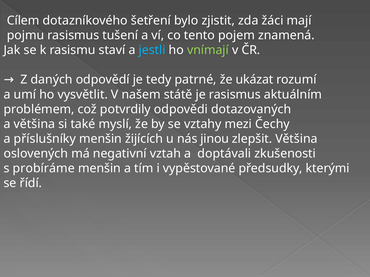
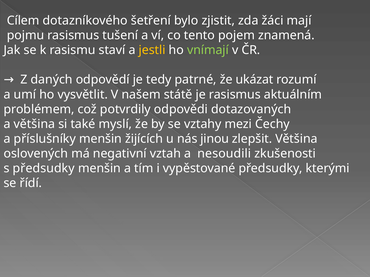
jestli colour: light blue -> yellow (152, 50)
doptávali: doptávali -> nesoudili (224, 154)
s probíráme: probíráme -> předsudky (44, 169)
